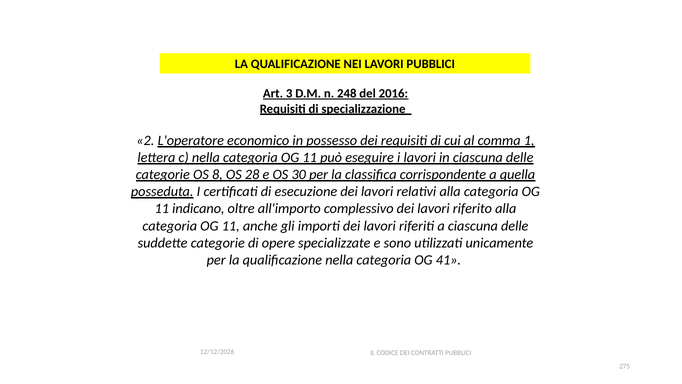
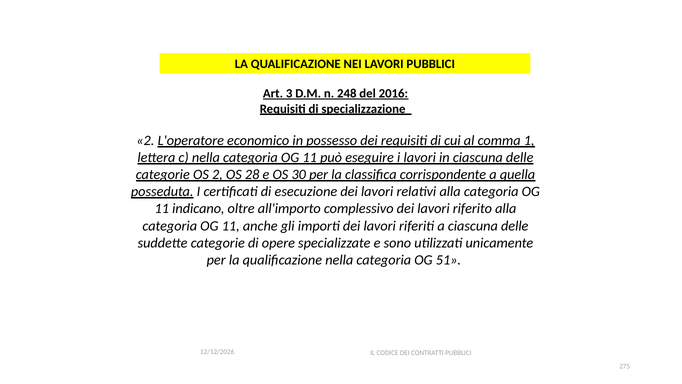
OS 8: 8 -> 2 (217, 174)
41: 41 -> 51 (448, 260)
